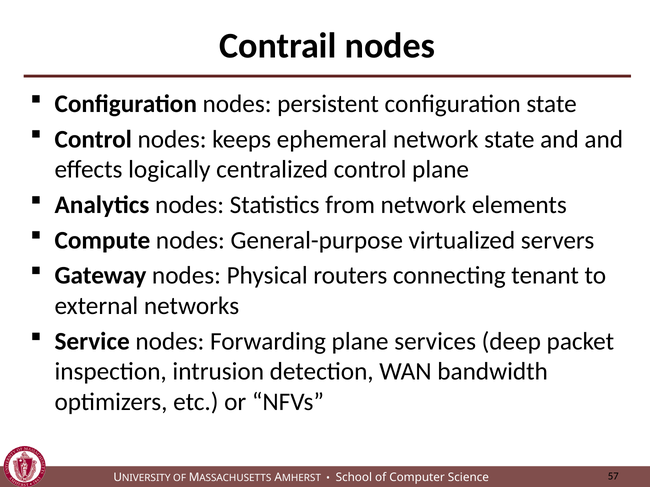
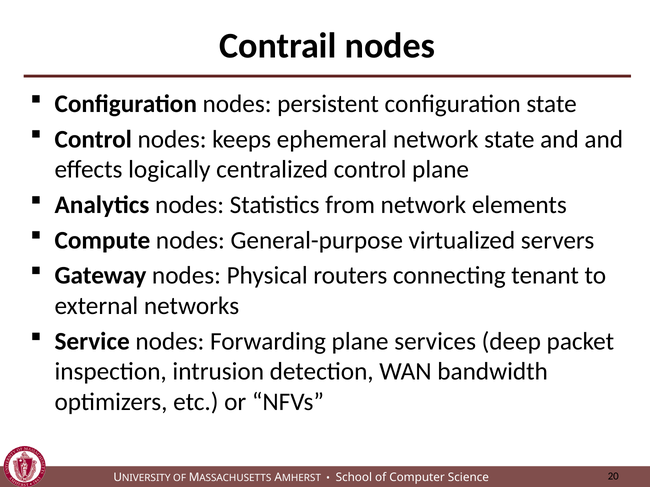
57: 57 -> 20 (613, 477)
